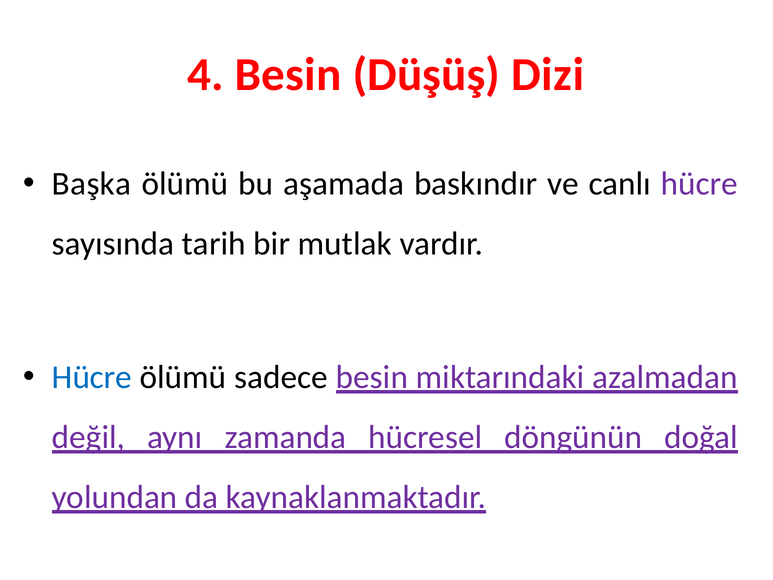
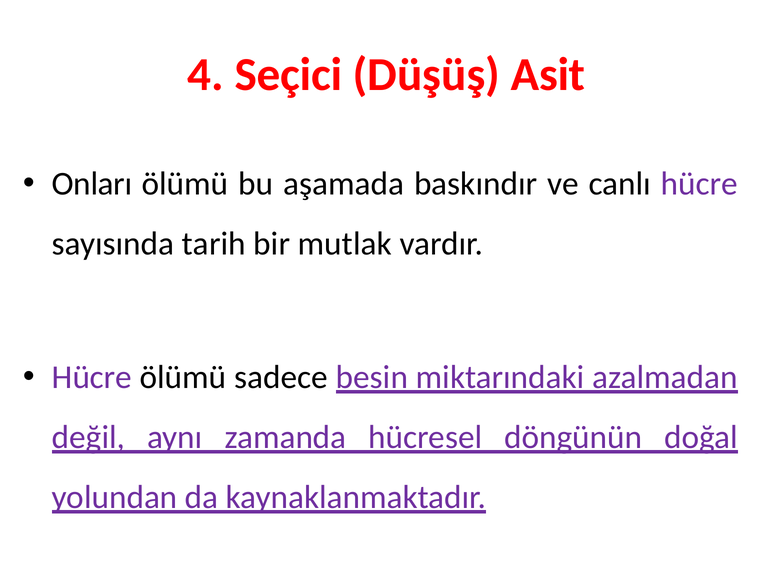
4 Besin: Besin -> Seçici (288, 75)
Dizi: Dizi -> Asit (548, 75)
Başka: Başka -> Onları (92, 184)
Hücre colour: blue -> purple (92, 377)
